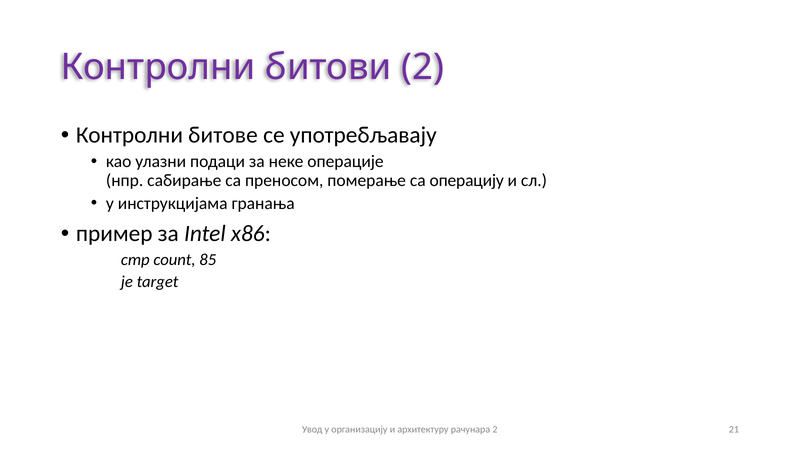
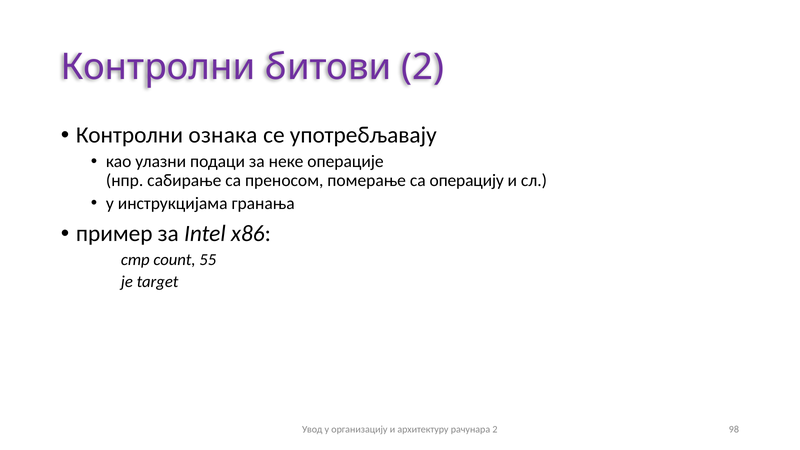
битове: битове -> ознака (223, 135)
85: 85 -> 55 (208, 260)
21: 21 -> 98 (734, 430)
